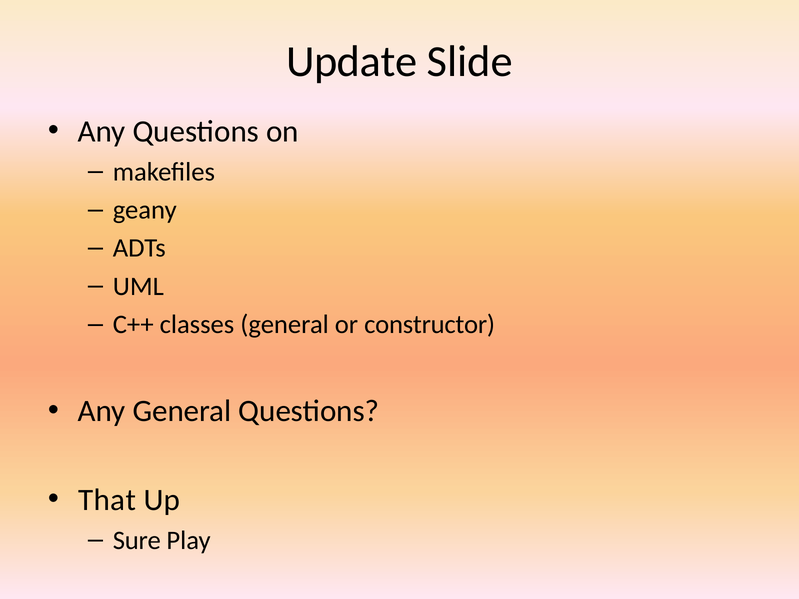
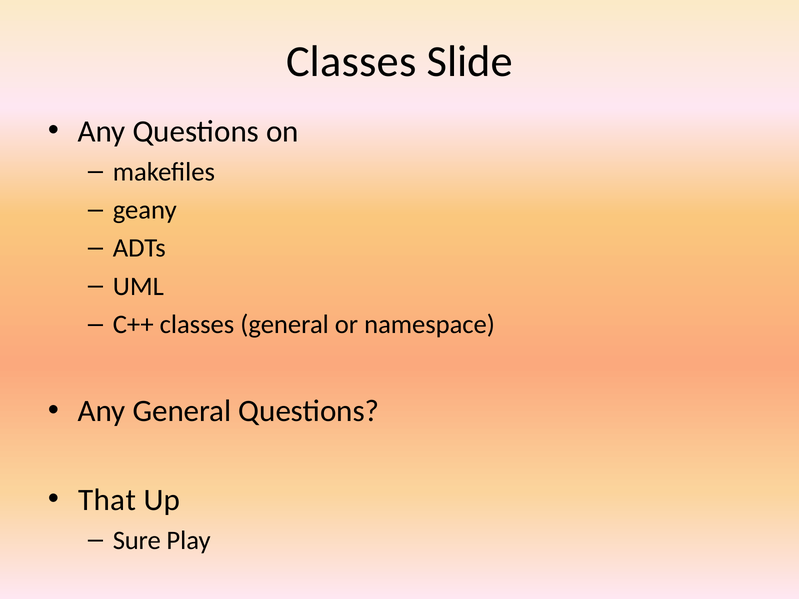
Update: Update -> Classes (351, 62)
constructor: constructor -> namespace (430, 325)
